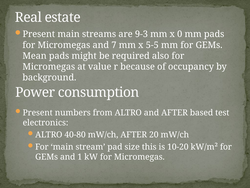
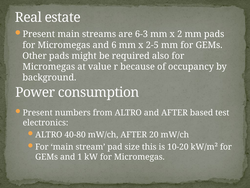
9-3: 9-3 -> 6-3 (141, 34)
0: 0 -> 2 (180, 34)
7: 7 -> 6 (114, 45)
5-5: 5-5 -> 2-5 (152, 45)
Mean: Mean -> Other (35, 56)
